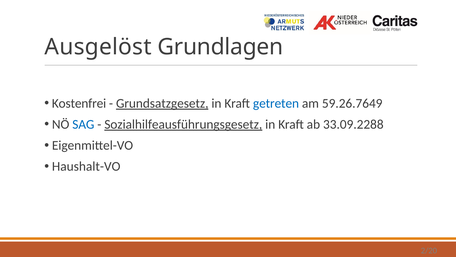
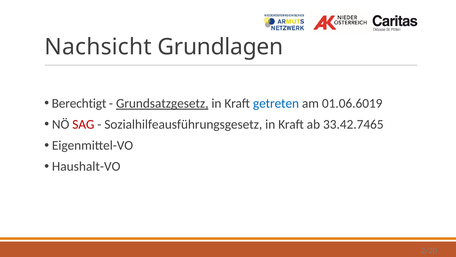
Ausgelöst: Ausgelöst -> Nachsicht (98, 47)
Kostenfrei: Kostenfrei -> Berechtigt (79, 103)
59.26.7649: 59.26.7649 -> 01.06.6019 (352, 103)
SAG colour: blue -> red (83, 124)
Sozialhilfeausführungsgesetz underline: present -> none (183, 124)
33.09.2288: 33.09.2288 -> 33.42.7465 (353, 124)
